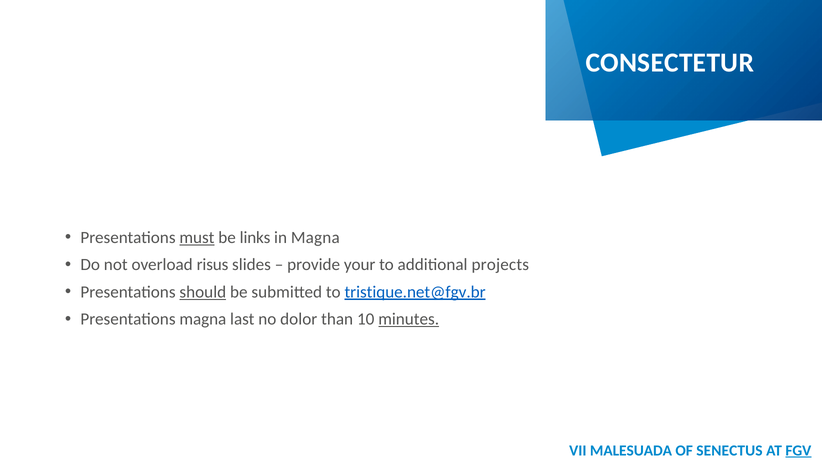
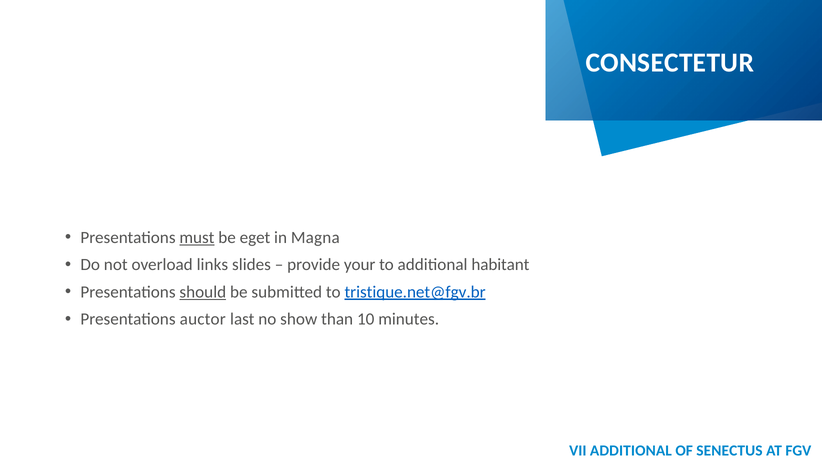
links: links -> eget (255, 238)
risus: risus -> links (212, 265)
projects: projects -> habitant (500, 265)
Presentations magna: magna -> auctor (203, 319)
dolor: dolor -> show (299, 319)
minutes underline: present -> none (409, 319)
VII MALESUADA: MALESUADA -> ADDITIONAL (631, 451)
FGV underline: present -> none (798, 451)
